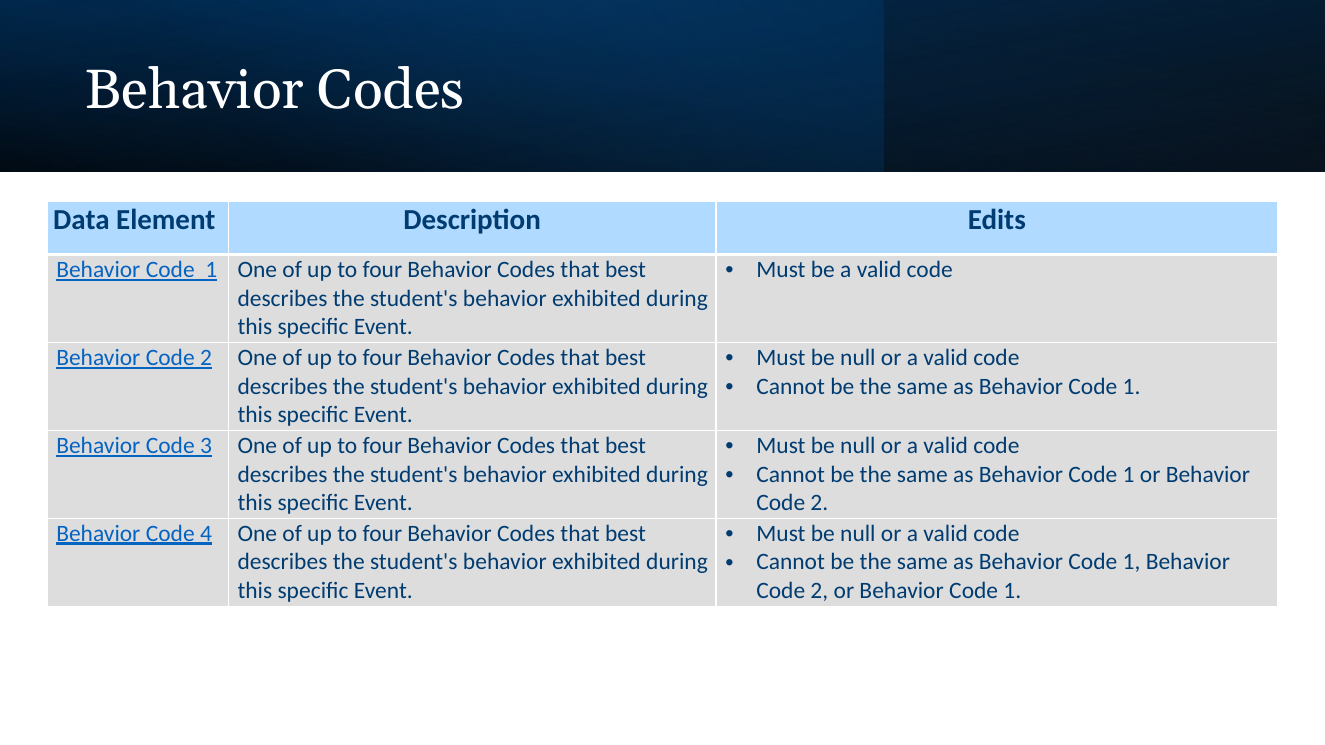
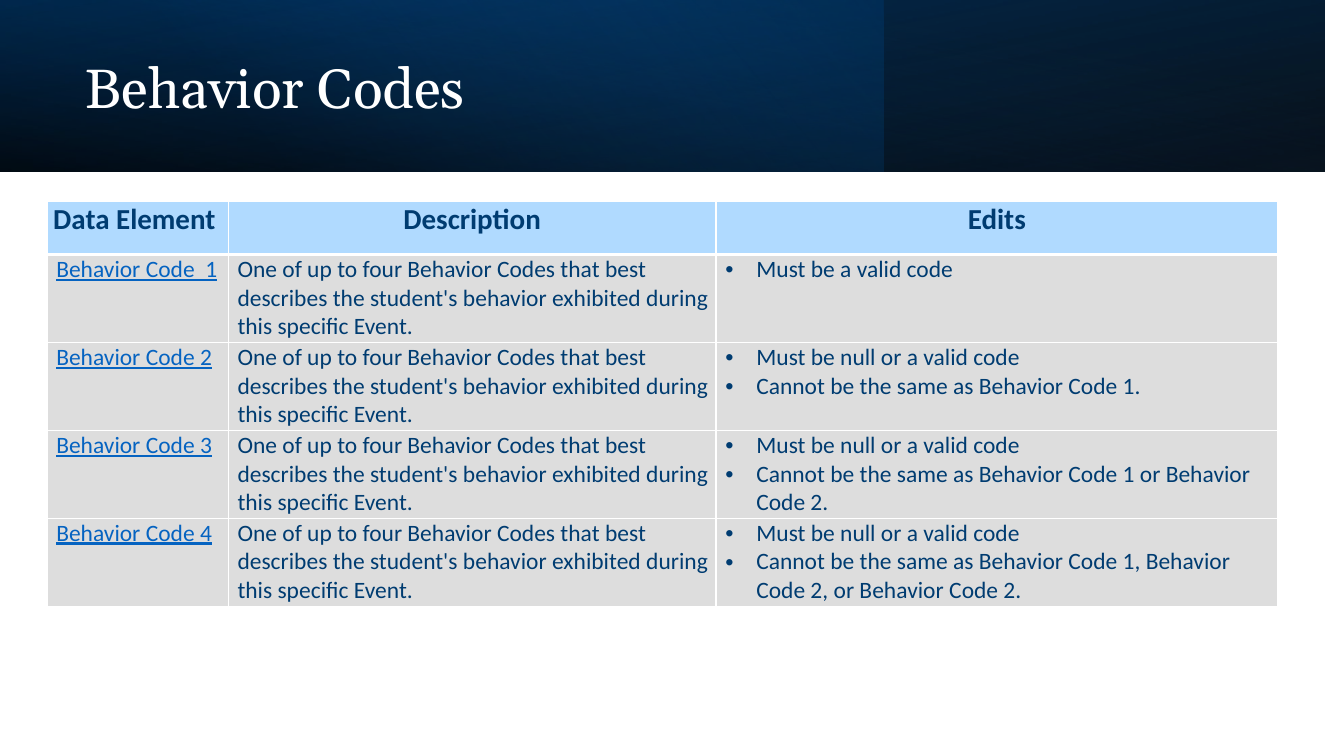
1: 1 -> 2 (1012, 591)
